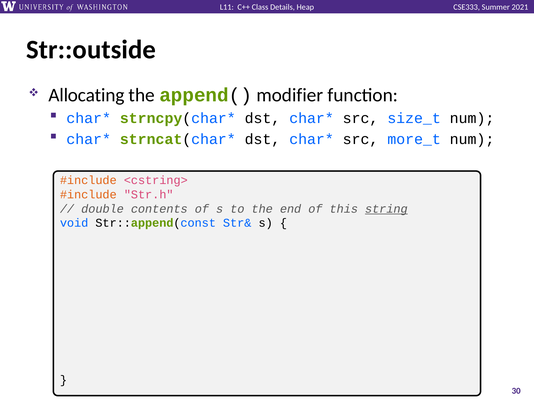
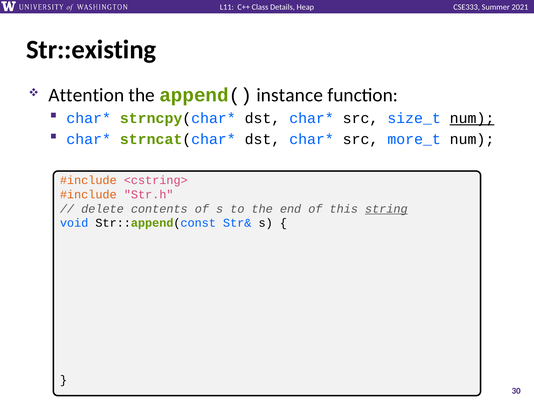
Str::outside: Str::outside -> Str::existing (91, 50)
Allocating: Allocating -> Attention (86, 95)
modifier: modifier -> instance (290, 95)
num underline: none -> present (472, 118)
double: double -> delete (103, 209)
